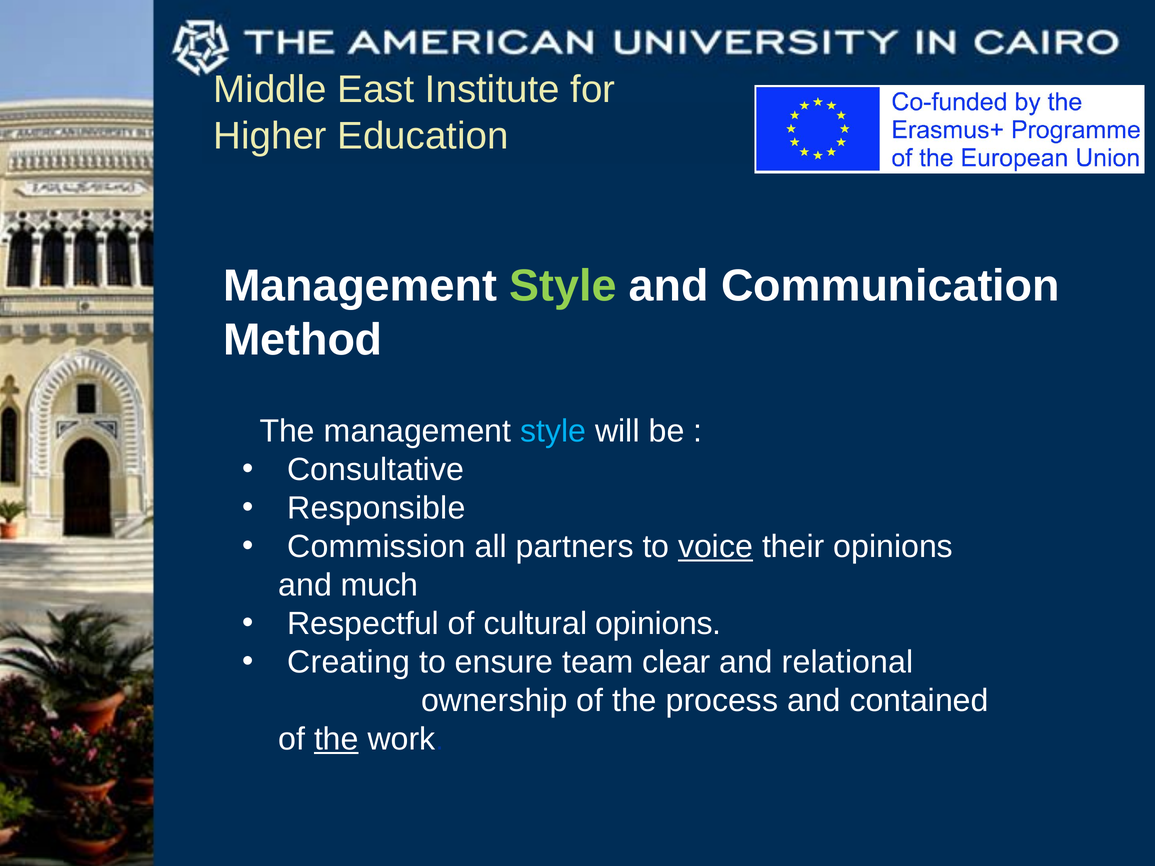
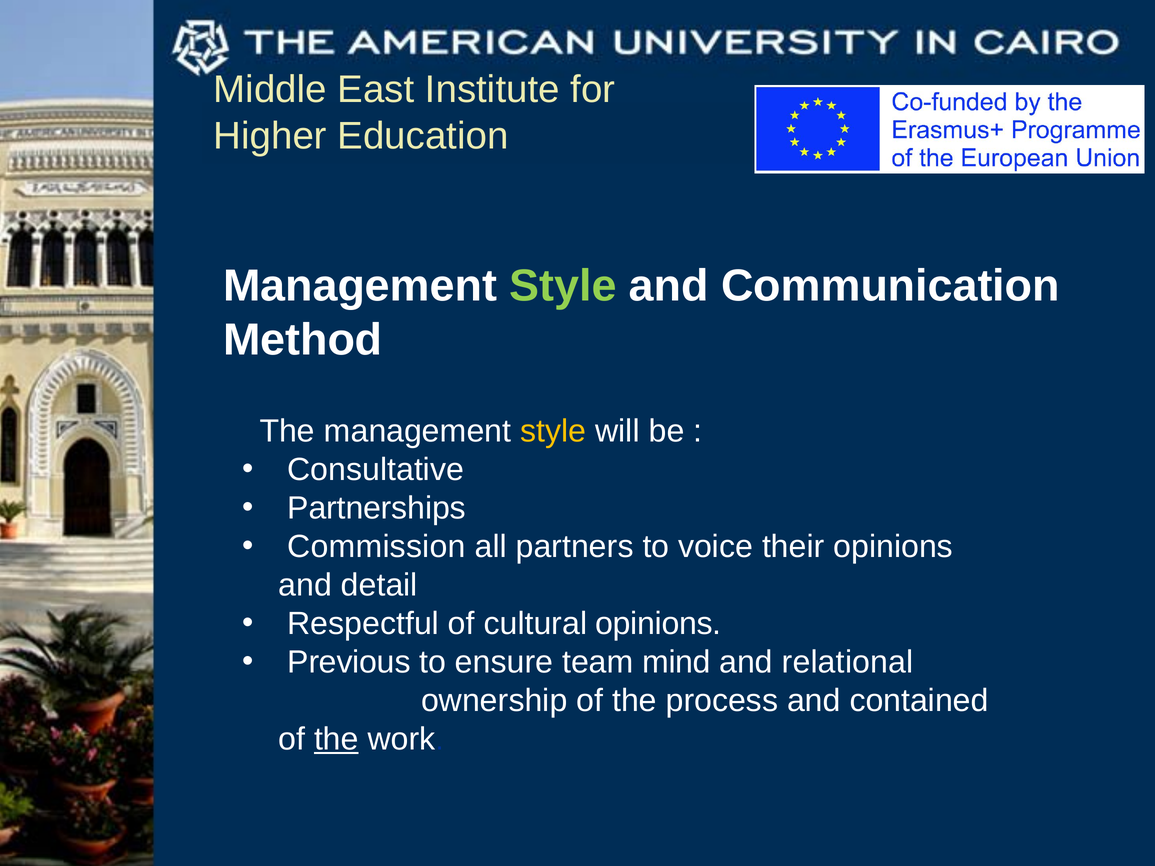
style colour: light blue -> yellow (553, 431)
Responsible: Responsible -> Partnerships (377, 508)
voice underline: present -> none (716, 547)
much: much -> detail (379, 586)
Creating: Creating -> Previous (349, 663)
clear: clear -> mind (676, 663)
